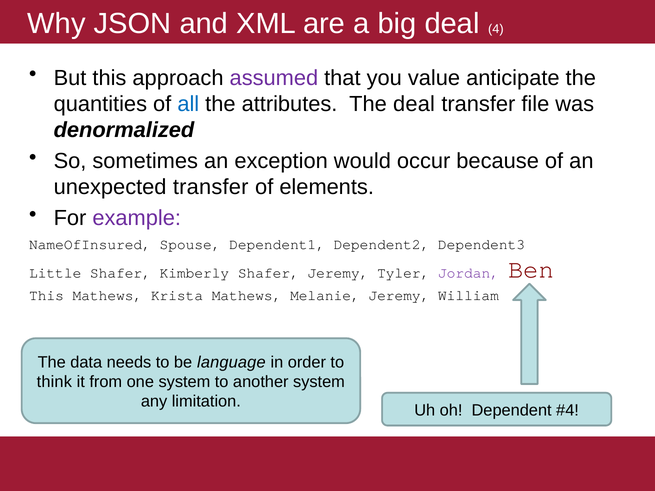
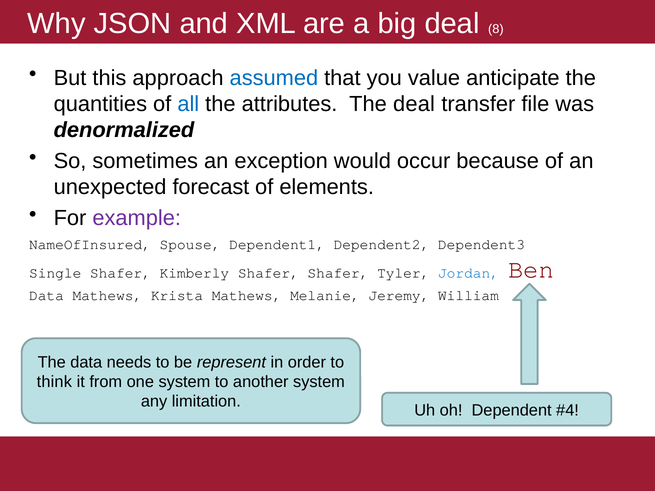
4: 4 -> 8 (496, 29)
assumed colour: purple -> blue (274, 78)
unexpected transfer: transfer -> forecast (211, 187)
Little: Little -> Single (55, 273)
Shafer Jeremy: Jeremy -> Shafer (338, 273)
Jordan colour: purple -> blue (468, 273)
This: This -> Data (47, 295)
language: language -> represent (231, 362)
